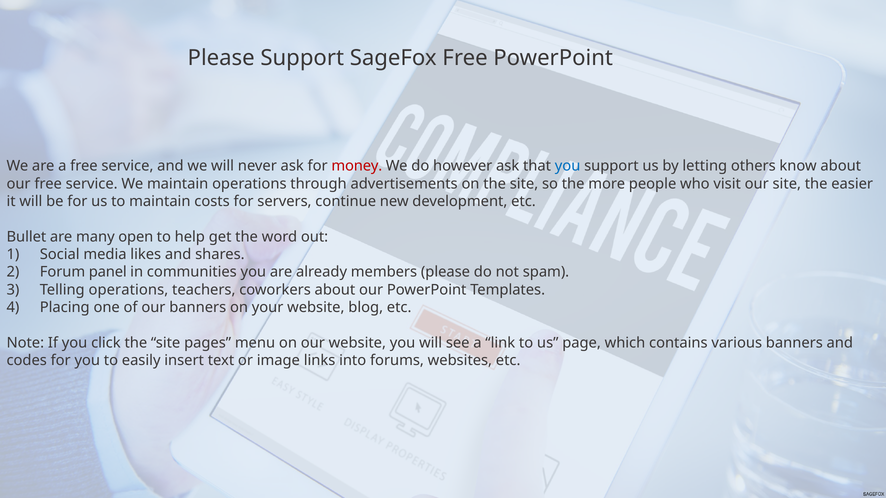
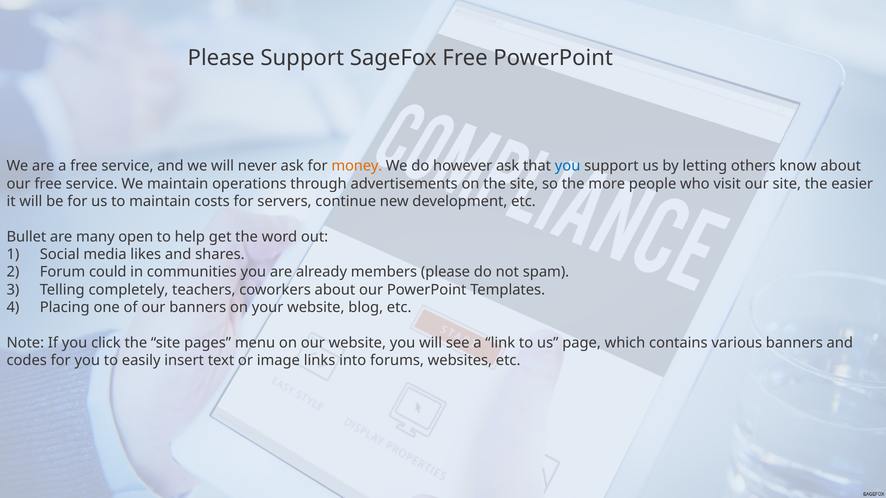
money colour: red -> orange (357, 166)
panel: panel -> could (108, 272)
Telling operations: operations -> completely (128, 290)
